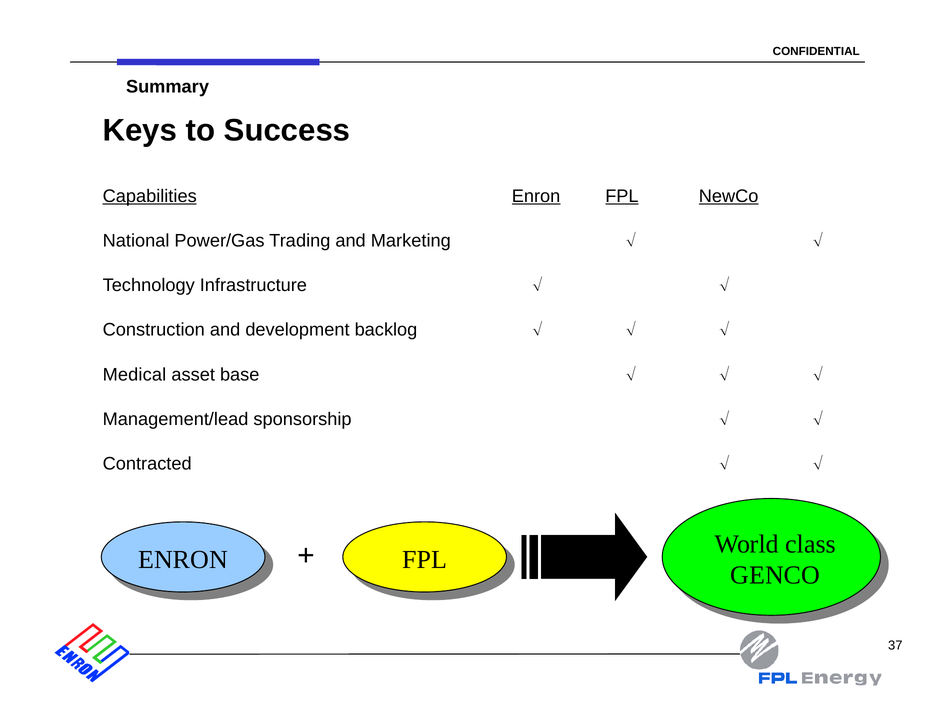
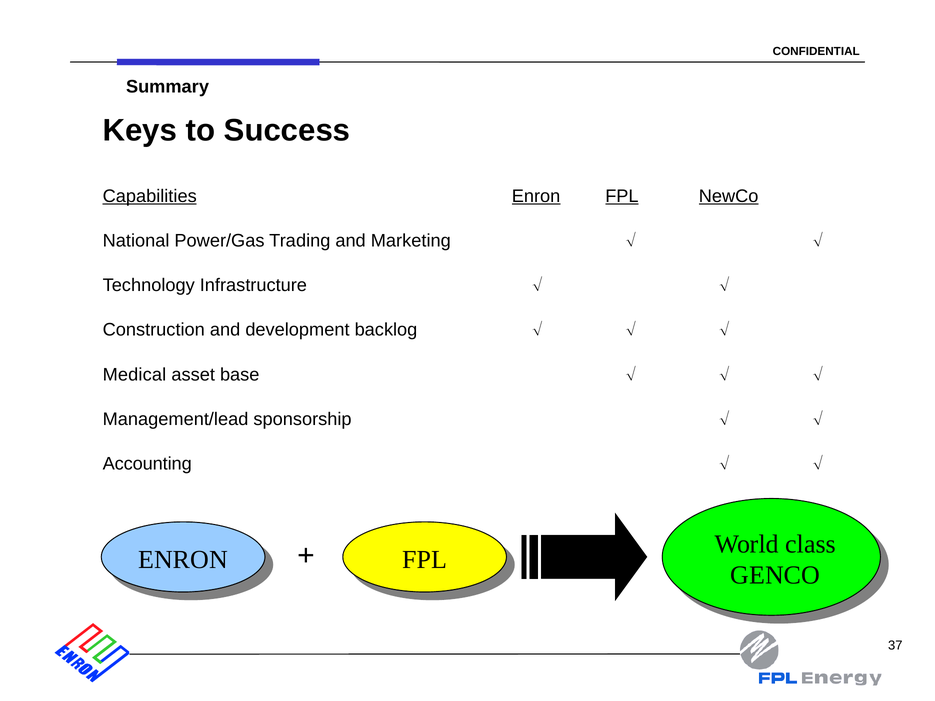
Contracted: Contracted -> Accounting (147, 464)
